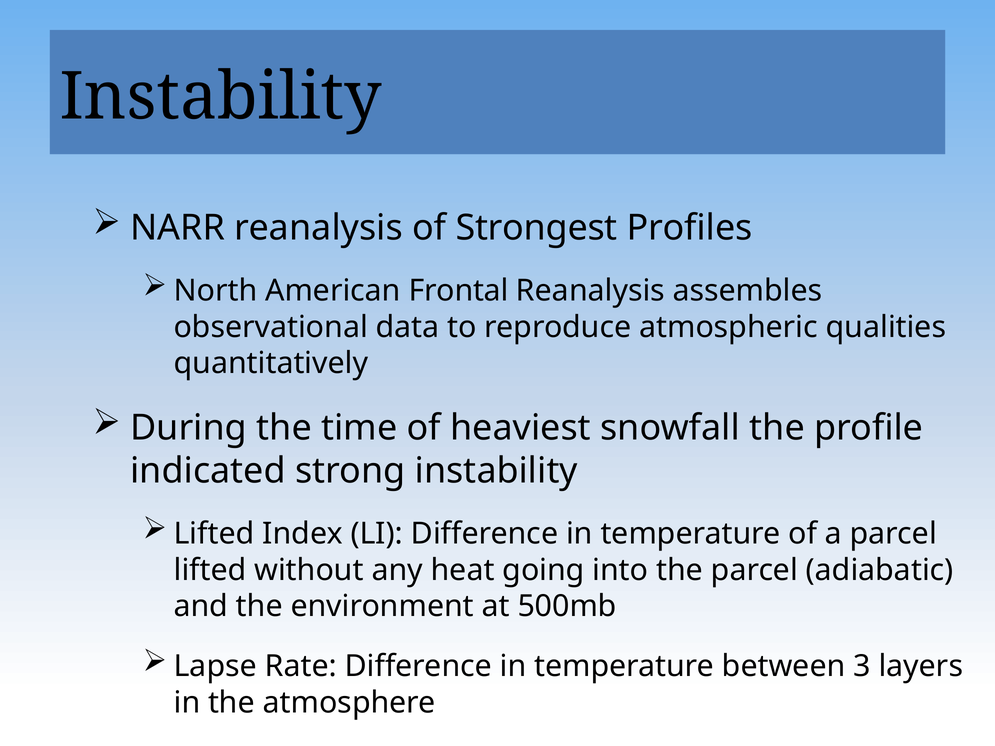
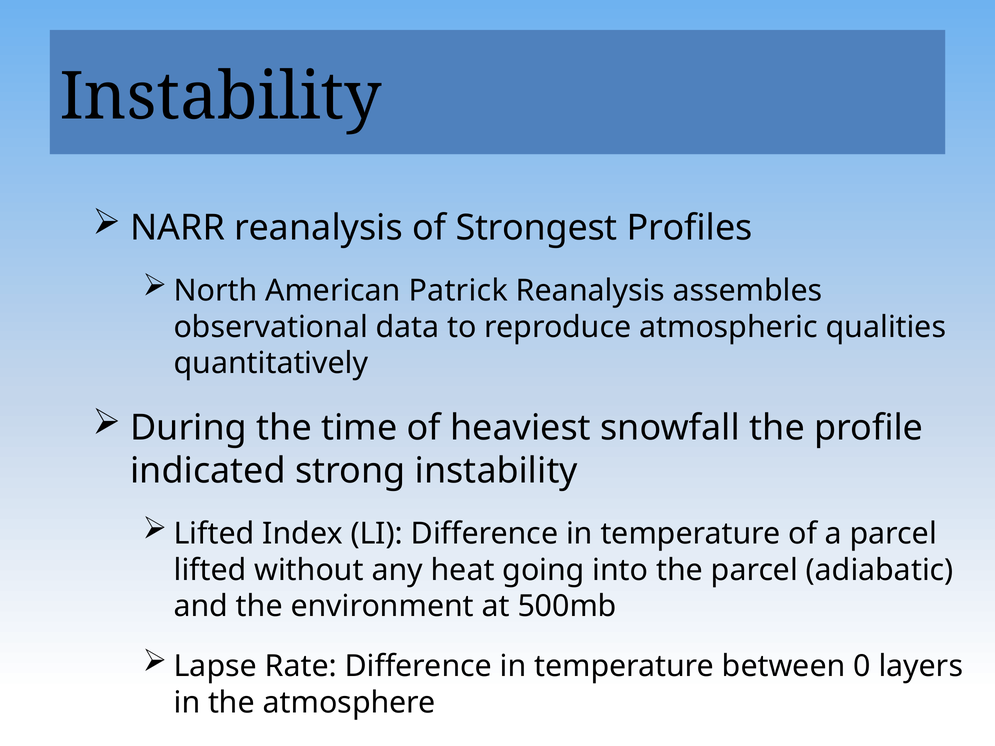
Frontal: Frontal -> Patrick (458, 291)
3: 3 -> 0 (862, 666)
